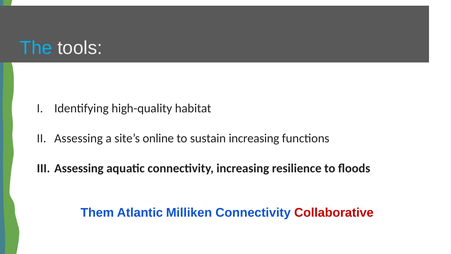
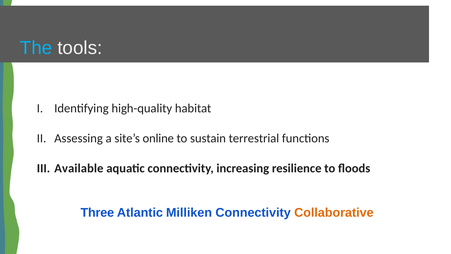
sustain increasing: increasing -> terrestrial (254, 138)
Assessing: Assessing -> Available (79, 168)
Them: Them -> Three (97, 212)
Collaborative colour: red -> orange (334, 212)
